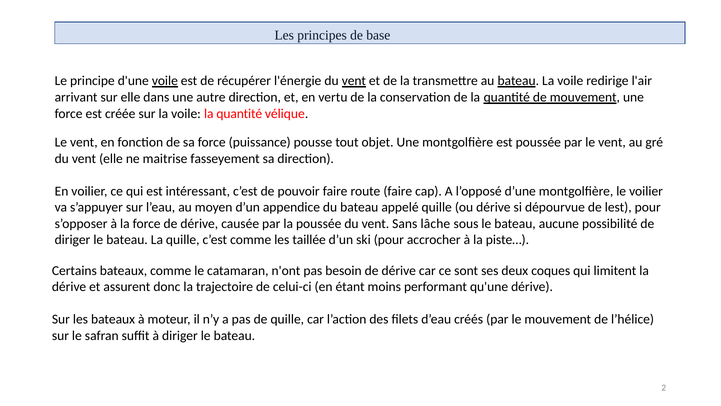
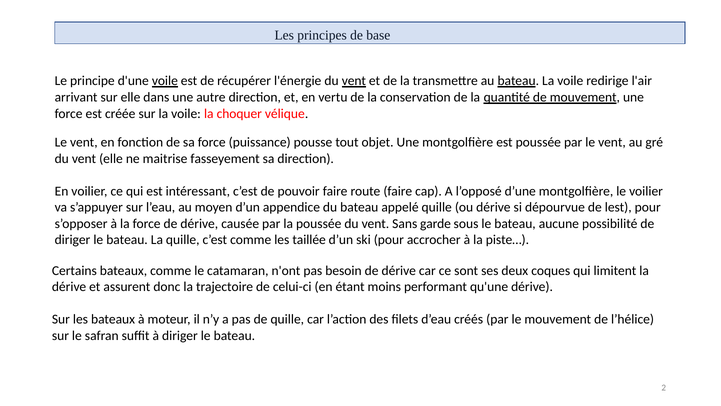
voile la quantité: quantité -> choquer (239, 114)
lâche: lâche -> garde (436, 223)
